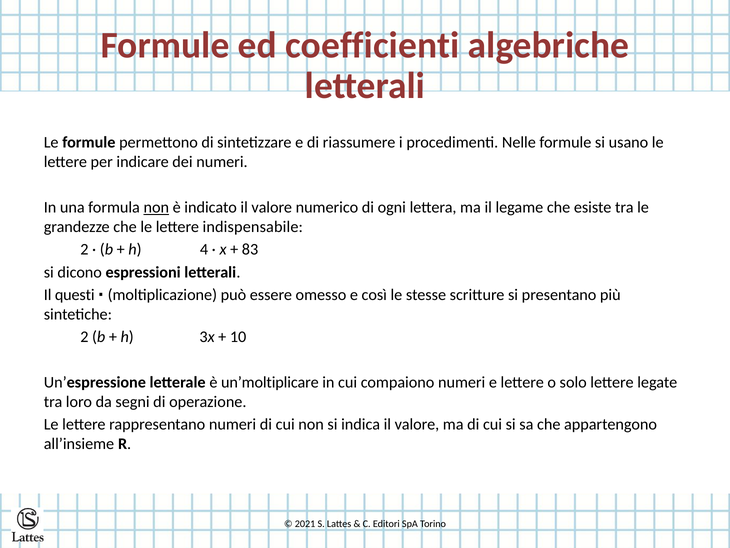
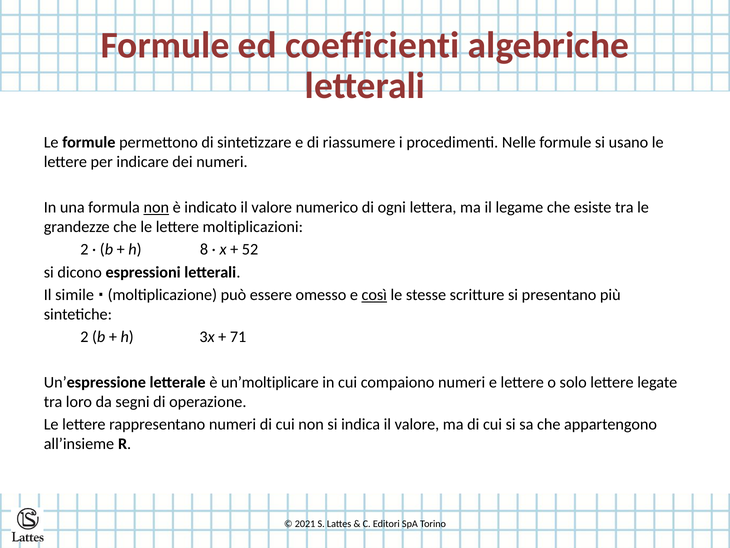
indispensabile: indispensabile -> moltiplicazioni (253, 227)
4: 4 -> 8 (204, 249)
83: 83 -> 52 (250, 249)
questi: questi -> simile (75, 295)
così underline: none -> present (374, 295)
10: 10 -> 71 (238, 337)
